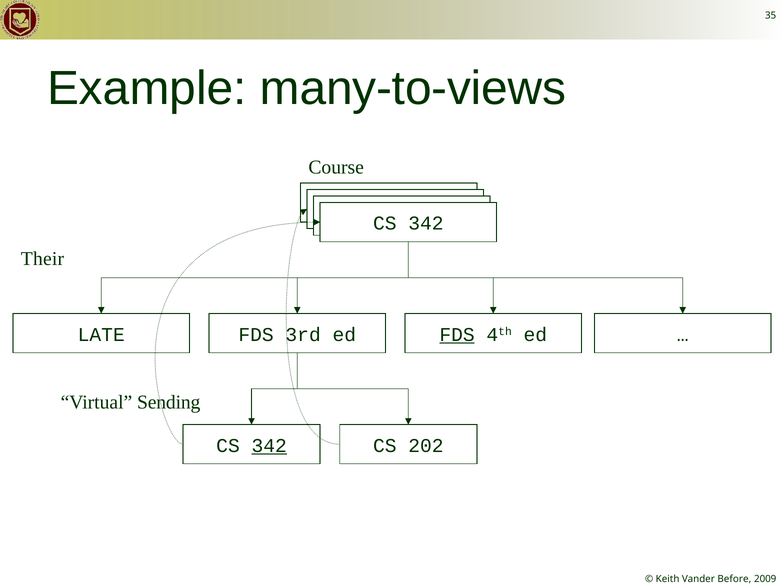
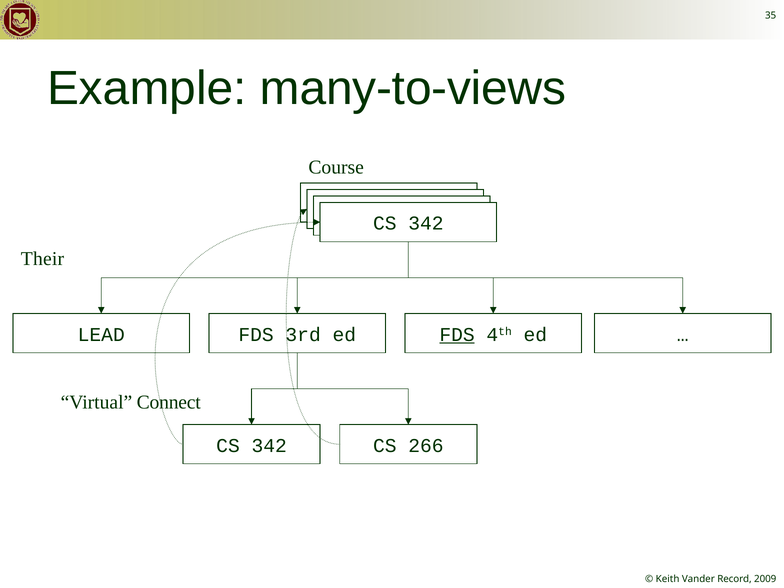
LATE: LATE -> LEAD (101, 335)
Sending: Sending -> Connect (169, 402)
342 underline: present -> none (269, 446)
202: 202 -> 266 (426, 446)
Before: Before -> Record (734, 579)
